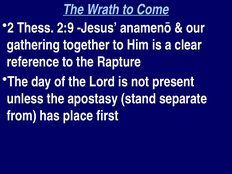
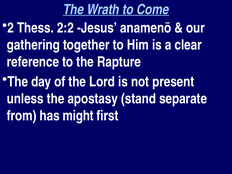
2:9: 2:9 -> 2:2 (65, 28)
place: place -> might (78, 116)
